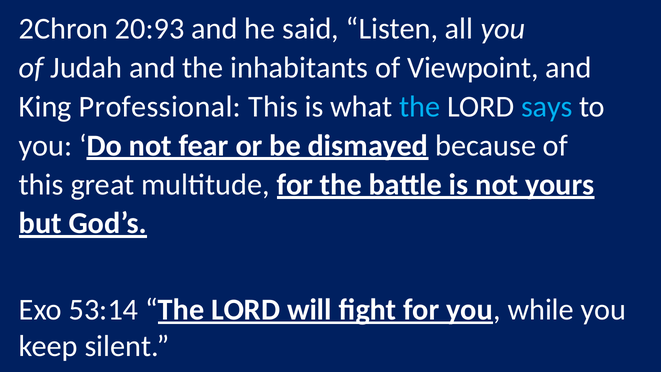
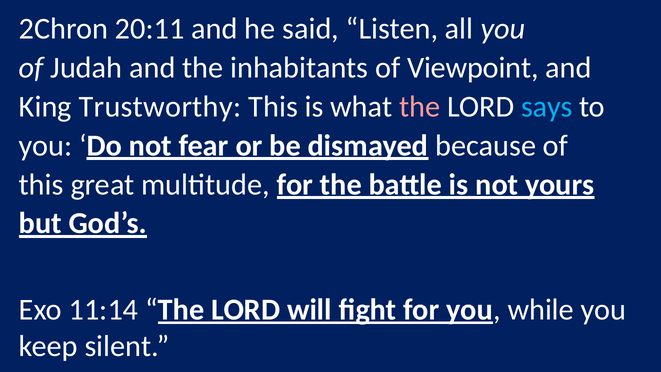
20:93: 20:93 -> 20:11 (150, 29)
Professional: Professional -> Trustworthy (160, 107)
the colour: light blue -> pink (420, 107)
53:14: 53:14 -> 11:14 (103, 310)
